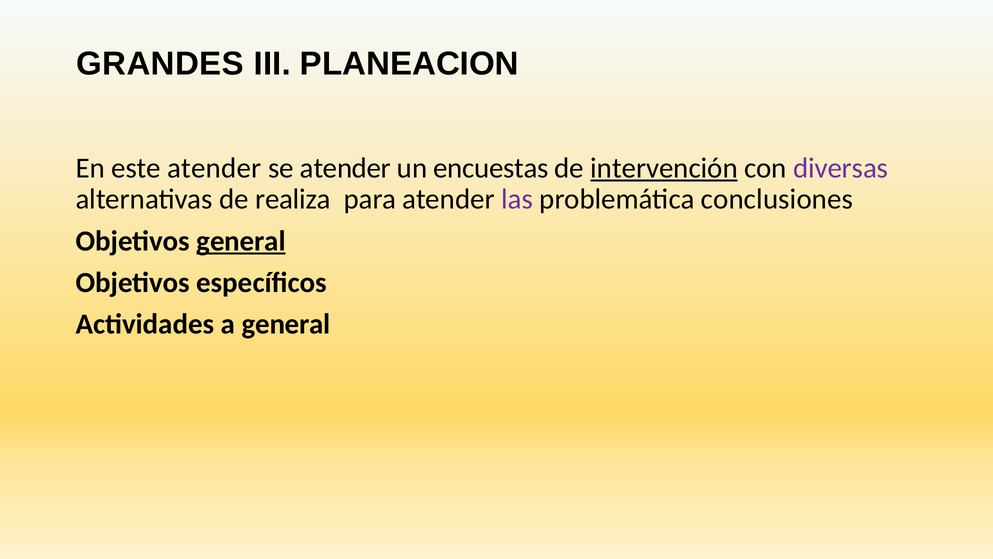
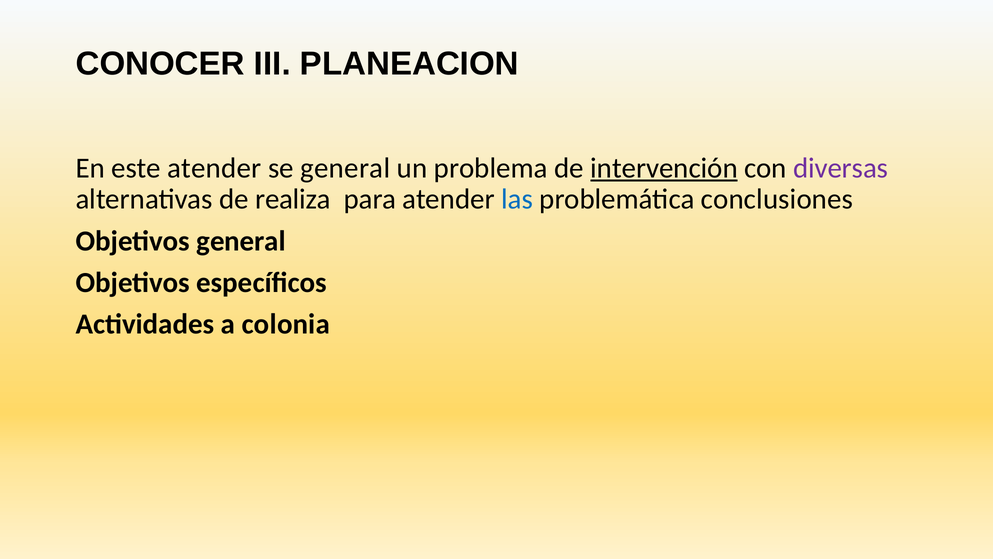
GRANDES: GRANDES -> CONOCER (160, 64)
se atender: atender -> general (345, 168)
encuestas: encuestas -> problema (491, 168)
las colour: purple -> blue (517, 199)
general underline: present -> none (241, 241)
a general: general -> colonia (286, 324)
